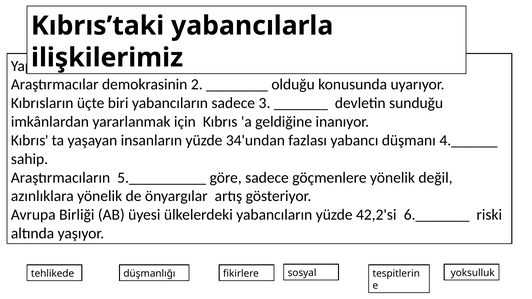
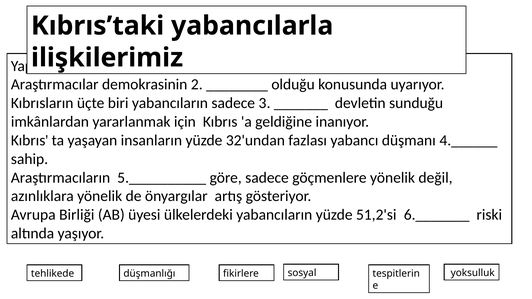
34'undan: 34'undan -> 32'undan (255, 140)
42,2'si: 42,2'si -> 51,2'si (376, 215)
